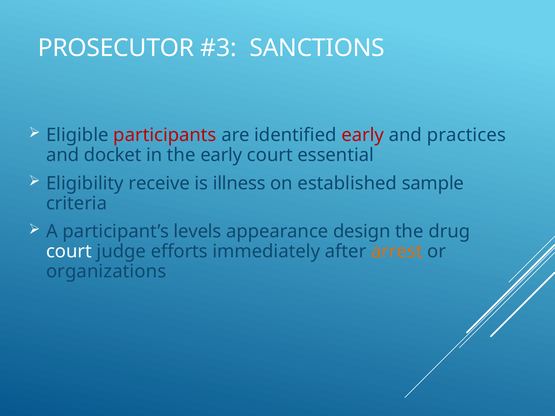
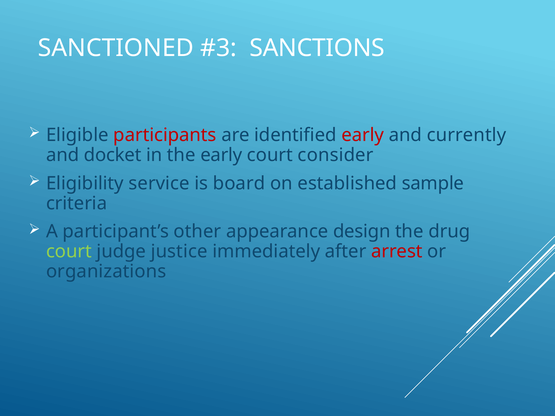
PROSECUTOR: PROSECUTOR -> SANCTIONED (116, 48)
practices: practices -> currently (466, 135)
essential: essential -> consider (336, 155)
receive: receive -> service (159, 183)
illness: illness -> board (239, 183)
levels: levels -> other (197, 232)
court colour: white -> light green (69, 252)
efforts: efforts -> justice (179, 252)
arrest colour: orange -> red (397, 252)
